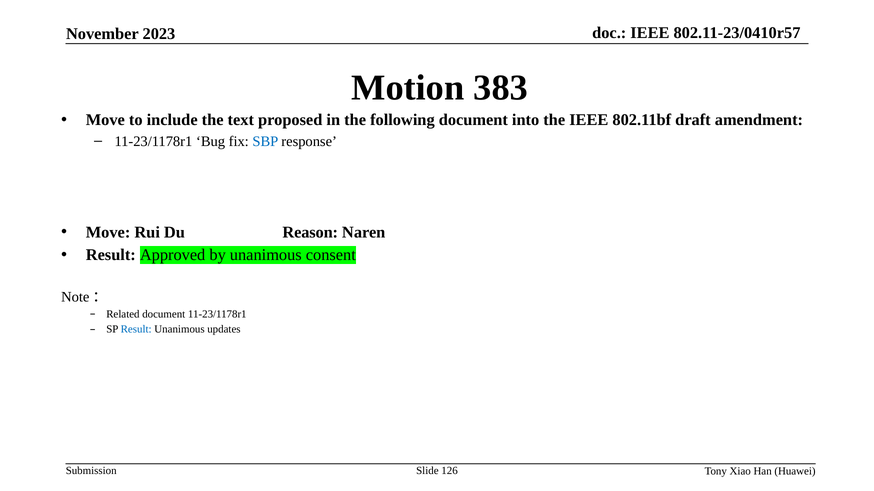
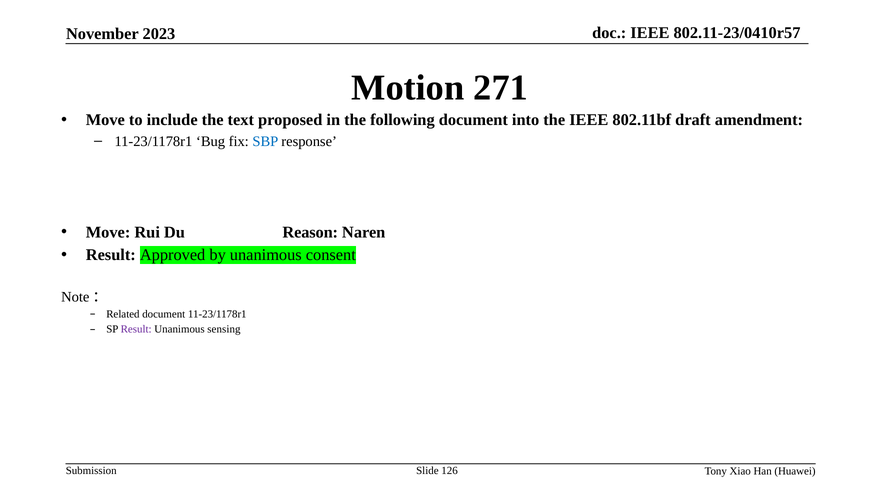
383: 383 -> 271 (501, 88)
Result colour: blue -> purple (136, 330)
updates: updates -> sensing (224, 330)
